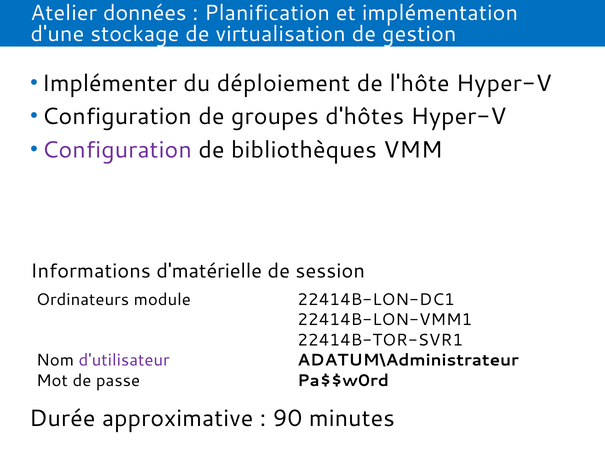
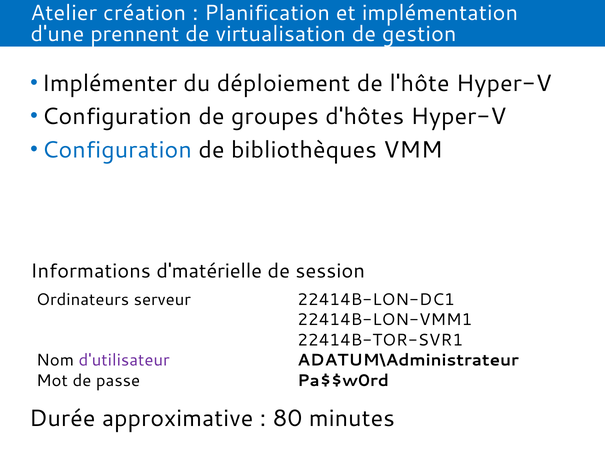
données: données -> création (145, 13)
stockage: stockage -> prennent (135, 34)
Configuration colour: purple -> blue (117, 150)
module: module -> serveur (162, 300)
90: 90 -> 80 (287, 418)
